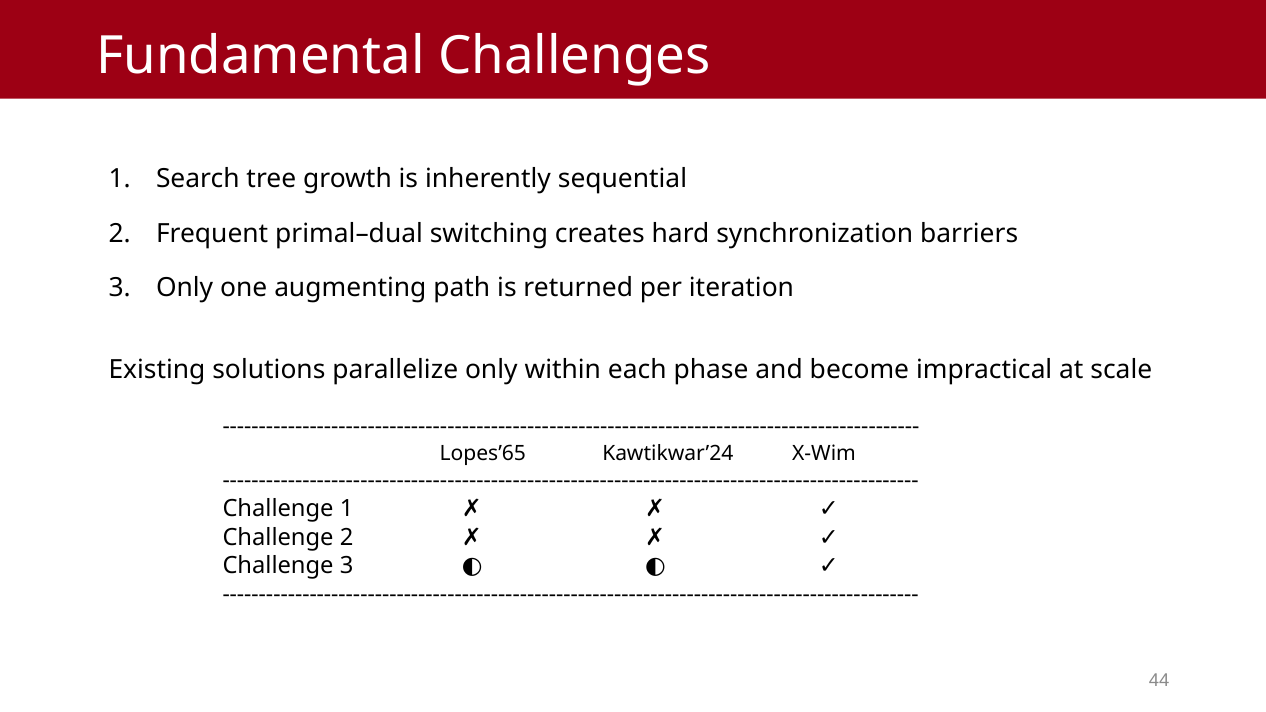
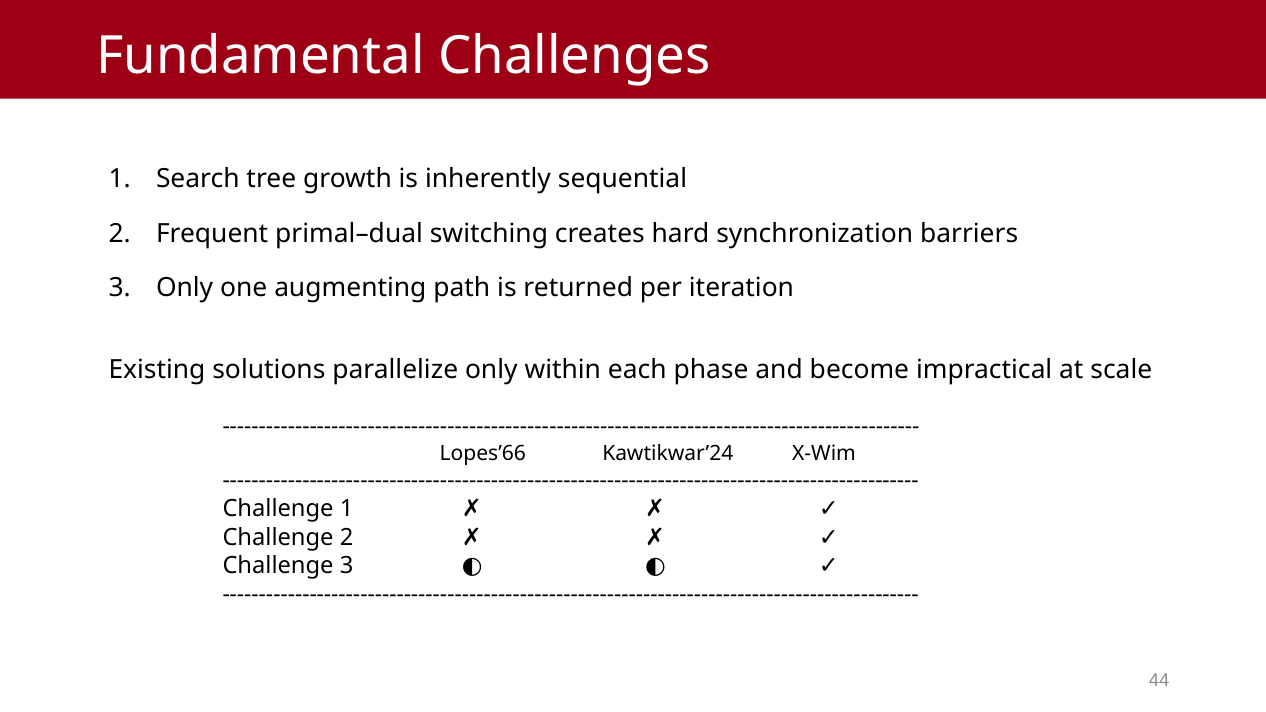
Lopes’65: Lopes’65 -> Lopes’66 (483, 453)
